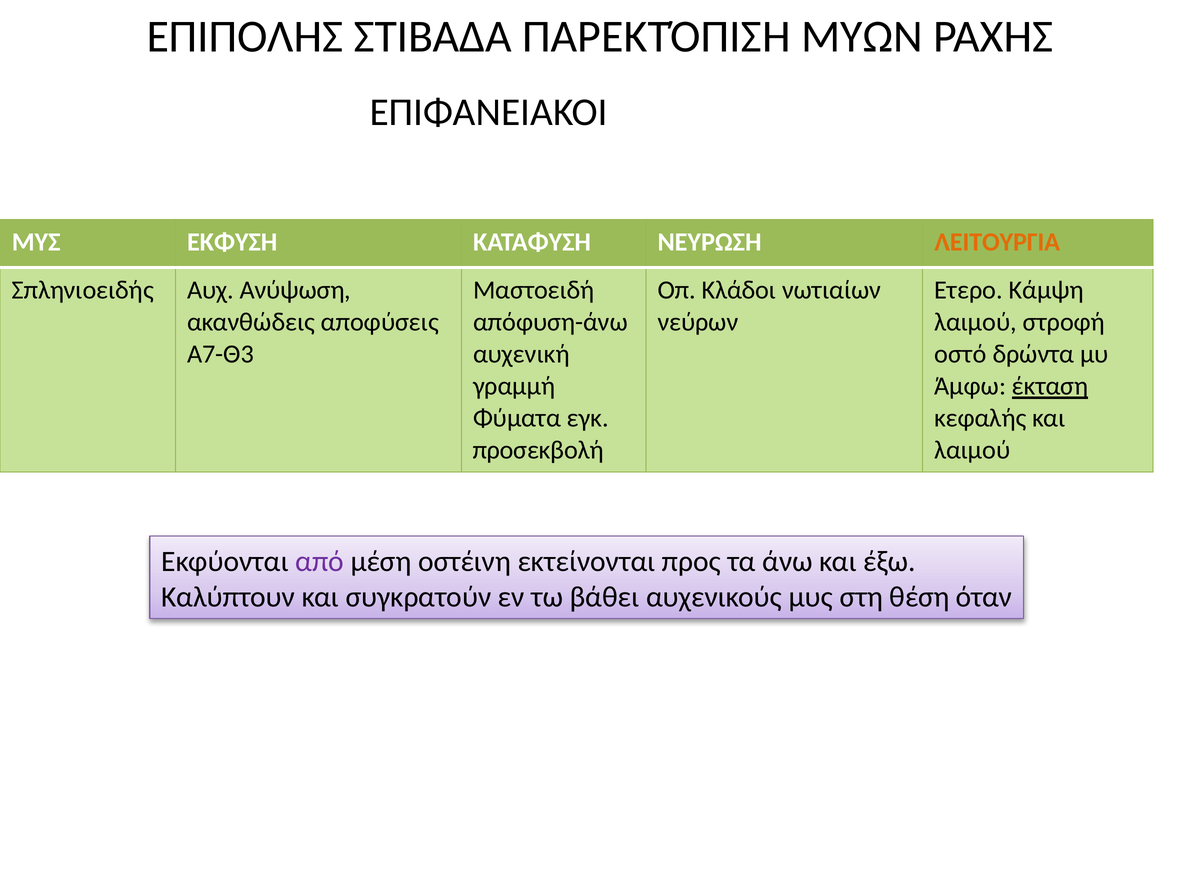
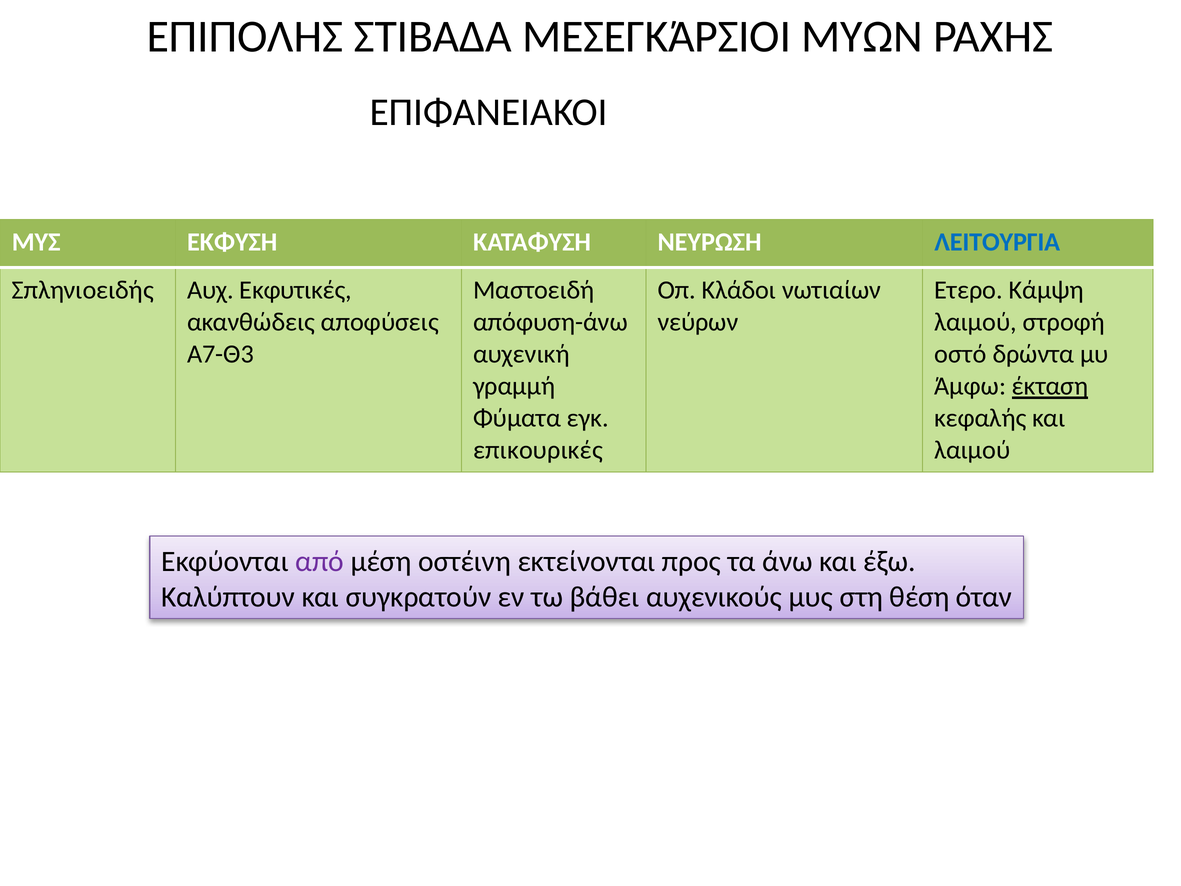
ΠΑΡΕΚΤΌΠΙΣΗ: ΠΑΡΕΚΤΌΠΙΣΗ -> ΜΕΣΕΓΚΆΡΣΙΟΙ (657, 37)
ΛΕΙΤΟΥΡΓΙΑ colour: orange -> blue (997, 242)
Ανύψωση: Ανύψωση -> Εκφυτικές (296, 290)
προσεκβολή: προσεκβολή -> επικουρικές (538, 450)
